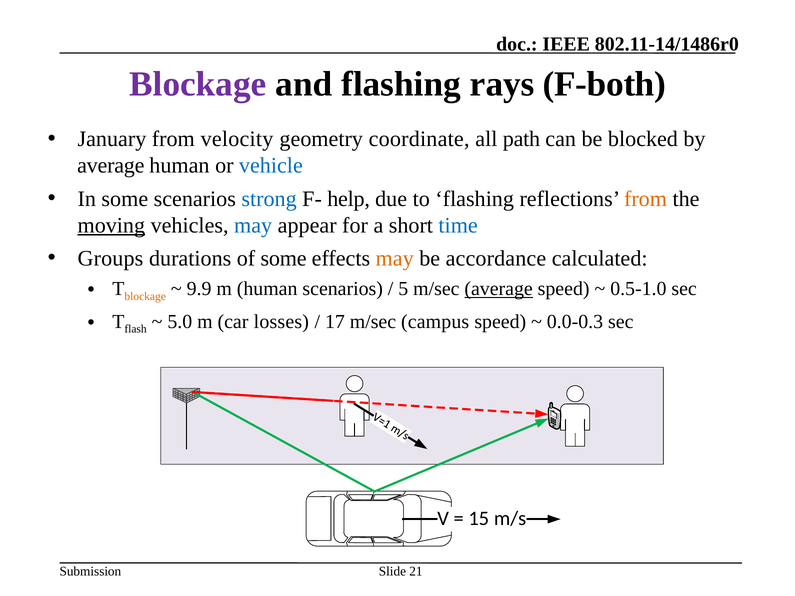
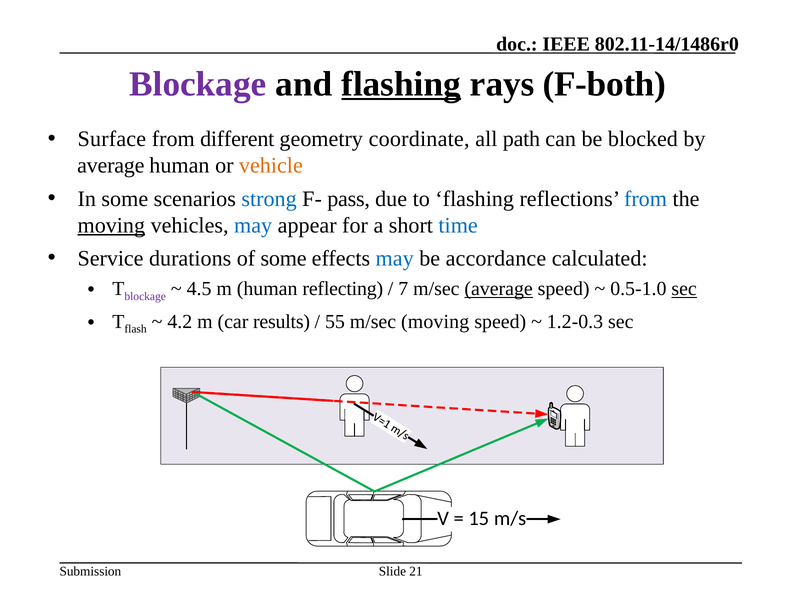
flashing underline: none -> present (401, 84)
January: January -> Surface (112, 139)
velocity: velocity -> different (237, 139)
vehicle colour: blue -> orange (271, 166)
help: help -> pass (349, 199)
from colour: orange -> blue (645, 199)
Groups: Groups -> Service (111, 258)
may colour: orange -> blue (395, 258)
blockage colour: orange -> purple (145, 297)
9.9: 9.9 -> 4.5 (199, 289)
human scenarios: scenarios -> reflecting (343, 289)
5: 5 -> 7 (403, 289)
sec underline: none -> present (684, 289)
5.0: 5.0 -> 4.2 (180, 322)
losses: losses -> results (282, 322)
17: 17 -> 55 (335, 322)
m/sec campus: campus -> moving (435, 322)
0.0-0.3: 0.0-0.3 -> 1.2-0.3 (575, 322)
